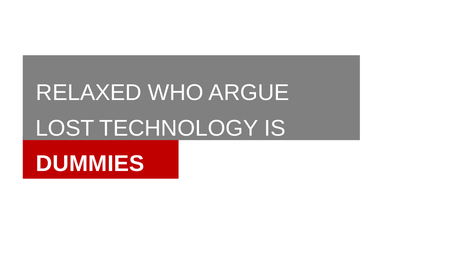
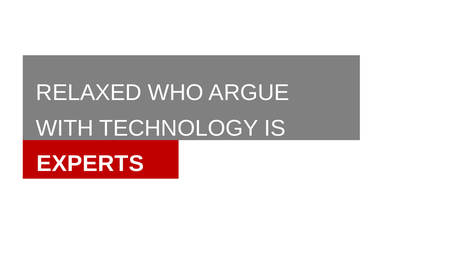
LOST: LOST -> WITH (65, 128)
DUMMIES: DUMMIES -> EXPERTS (90, 164)
